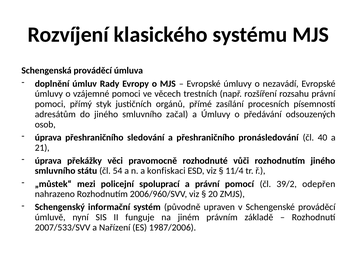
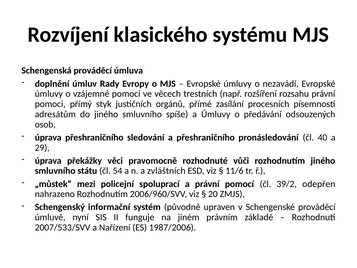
začal: začal -> spíše (177, 114)
21: 21 -> 29 (42, 148)
konfiskaci: konfiskaci -> zvláštních (166, 171)
11/4: 11/4 -> 11/6 (234, 171)
